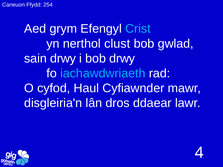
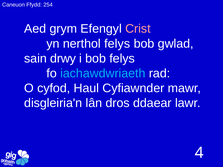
Crist colour: light blue -> pink (138, 29)
nerthol clust: clust -> felys (117, 44)
bob drwy: drwy -> felys (122, 59)
